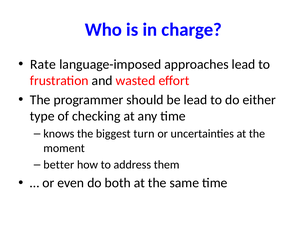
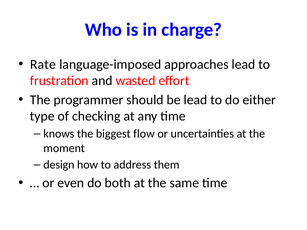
turn: turn -> flow (144, 134)
better: better -> design (59, 165)
